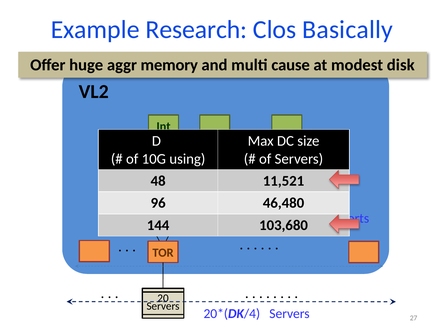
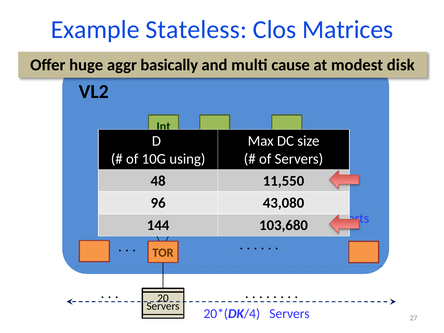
Research: Research -> Stateless (196, 30)
Basically: Basically -> Matrices (348, 30)
memory: memory -> basically (169, 65)
11,521: 11,521 -> 11,550 (284, 181)
46,480: 46,480 -> 43,080 (284, 203)
